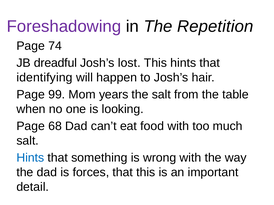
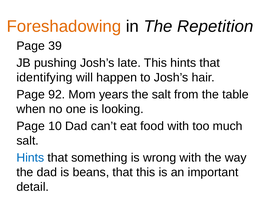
Foreshadowing colour: purple -> orange (64, 27)
74: 74 -> 39 (55, 46)
dreadful: dreadful -> pushing (55, 63)
lost: lost -> late (129, 63)
99: 99 -> 92 (57, 95)
68: 68 -> 10 (55, 126)
forces: forces -> beans (91, 173)
